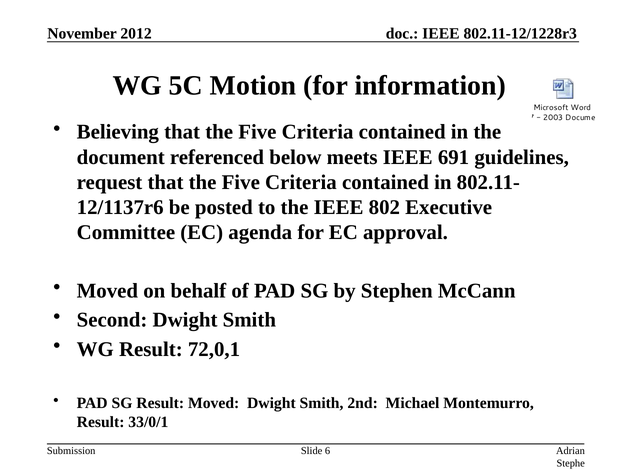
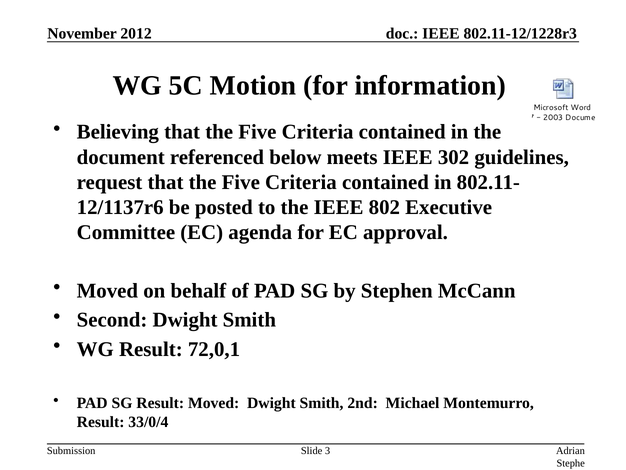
691: 691 -> 302 (454, 157)
33/0/1: 33/0/1 -> 33/0/4 (148, 422)
6: 6 -> 3 (328, 450)
